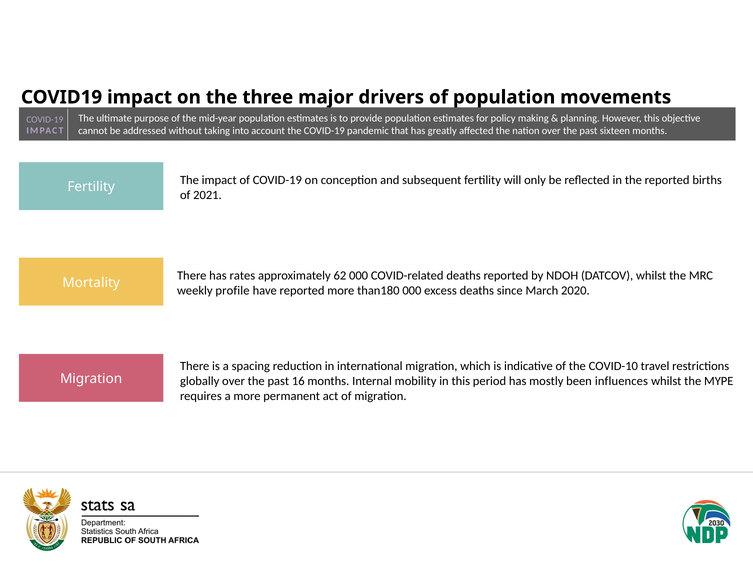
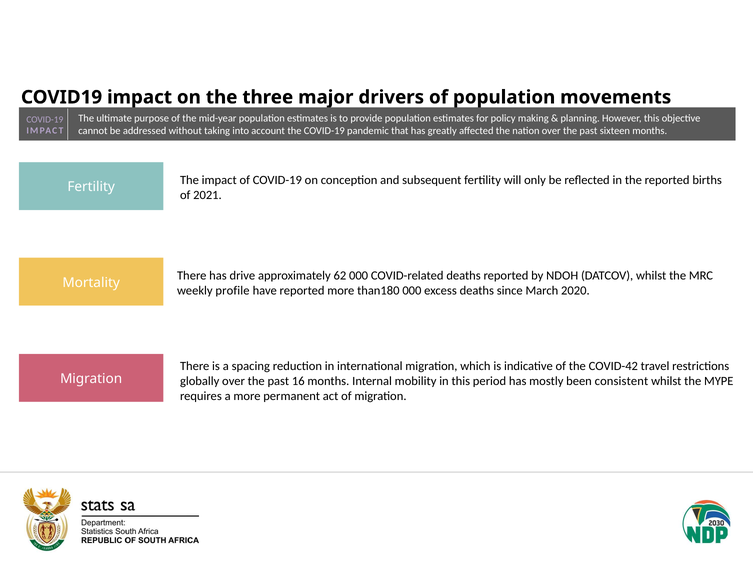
rates: rates -> drive (242, 276)
COVID-10: COVID-10 -> COVID-42 (613, 367)
influences: influences -> consistent (621, 382)
